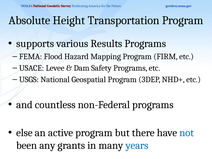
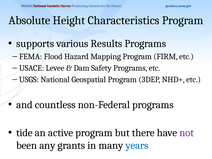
Transportation: Transportation -> Characteristics (124, 20)
else: else -> tide (24, 133)
not colour: blue -> purple (187, 133)
